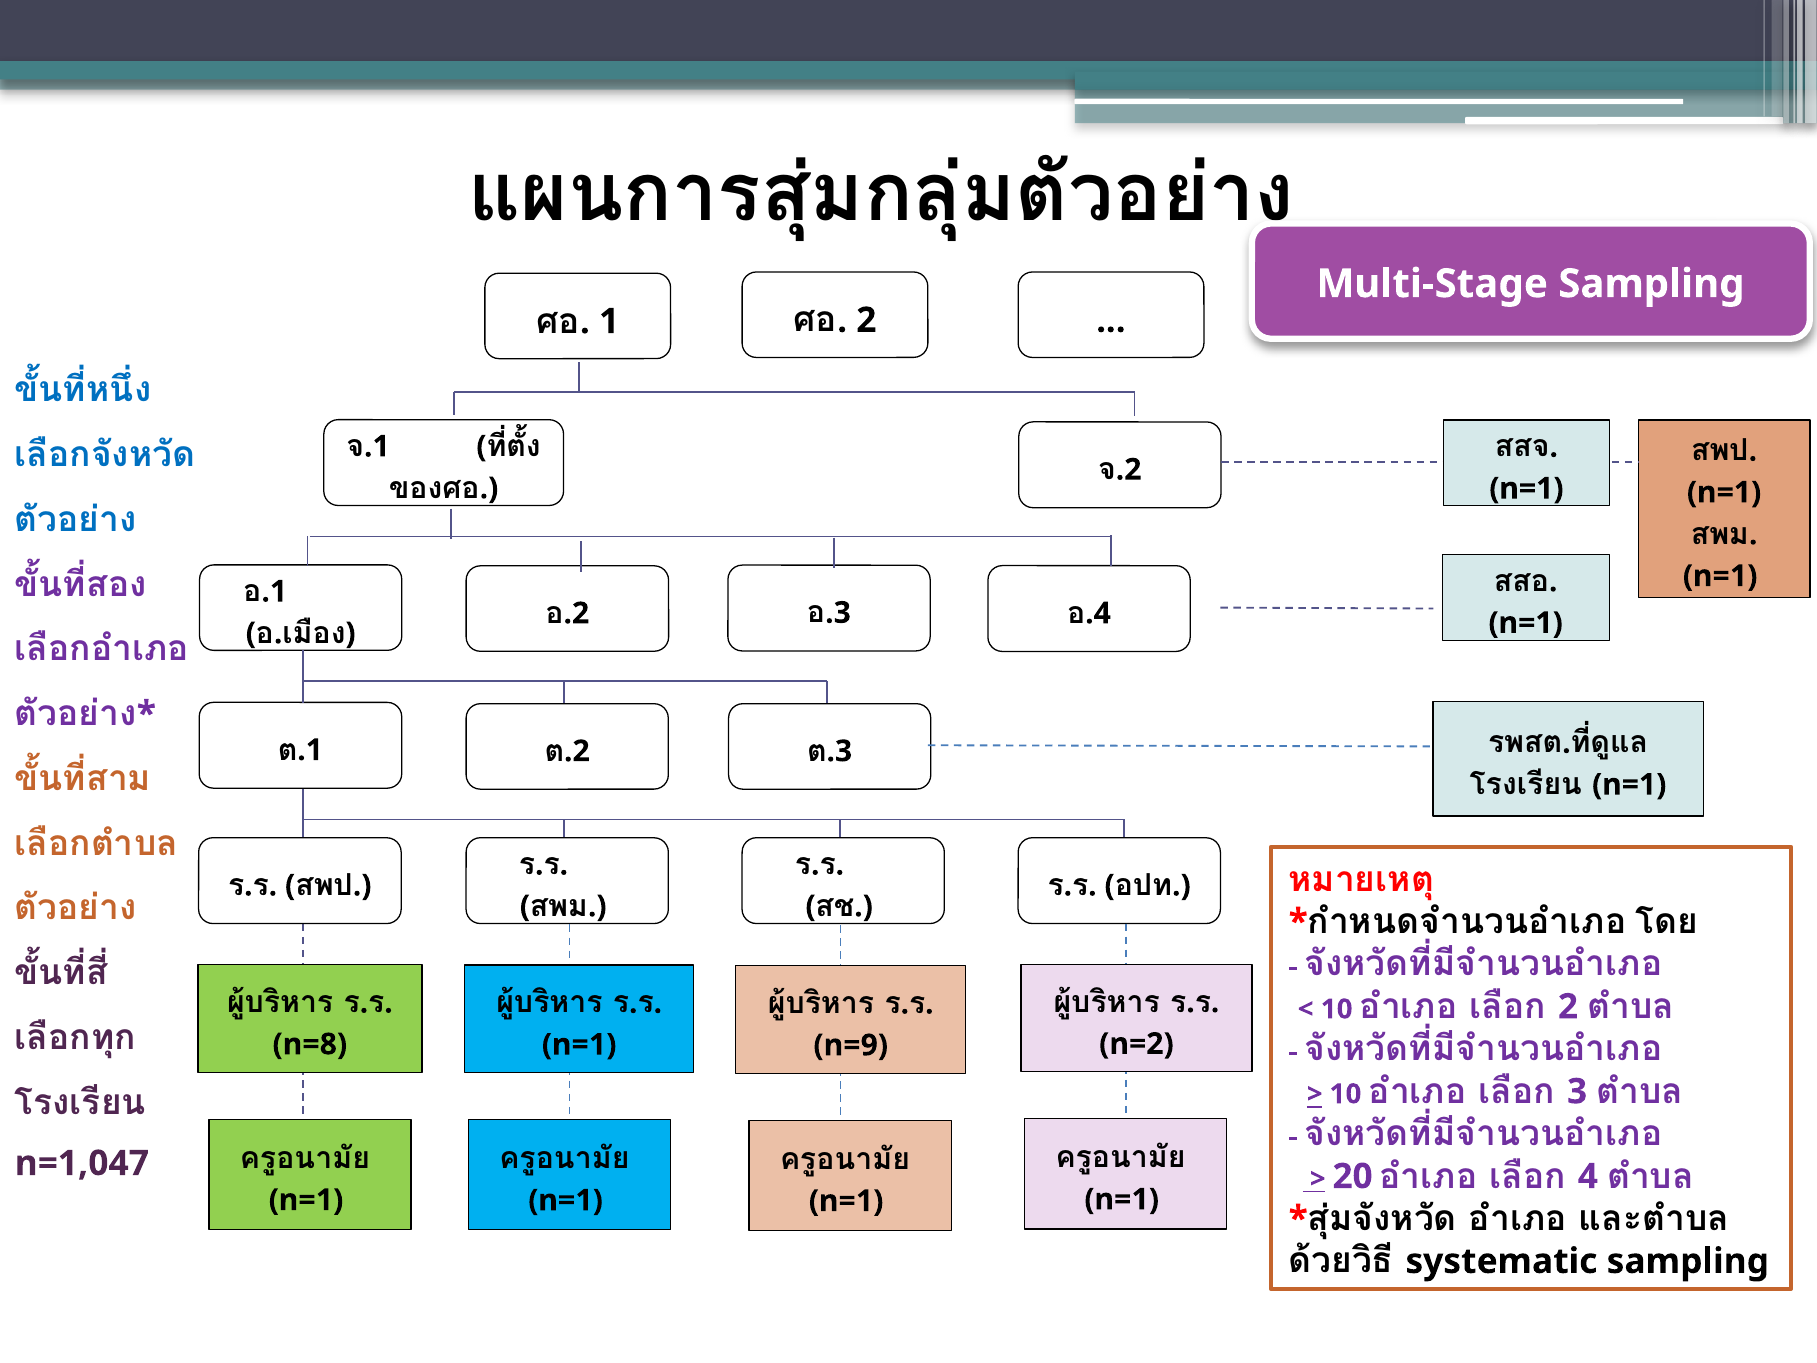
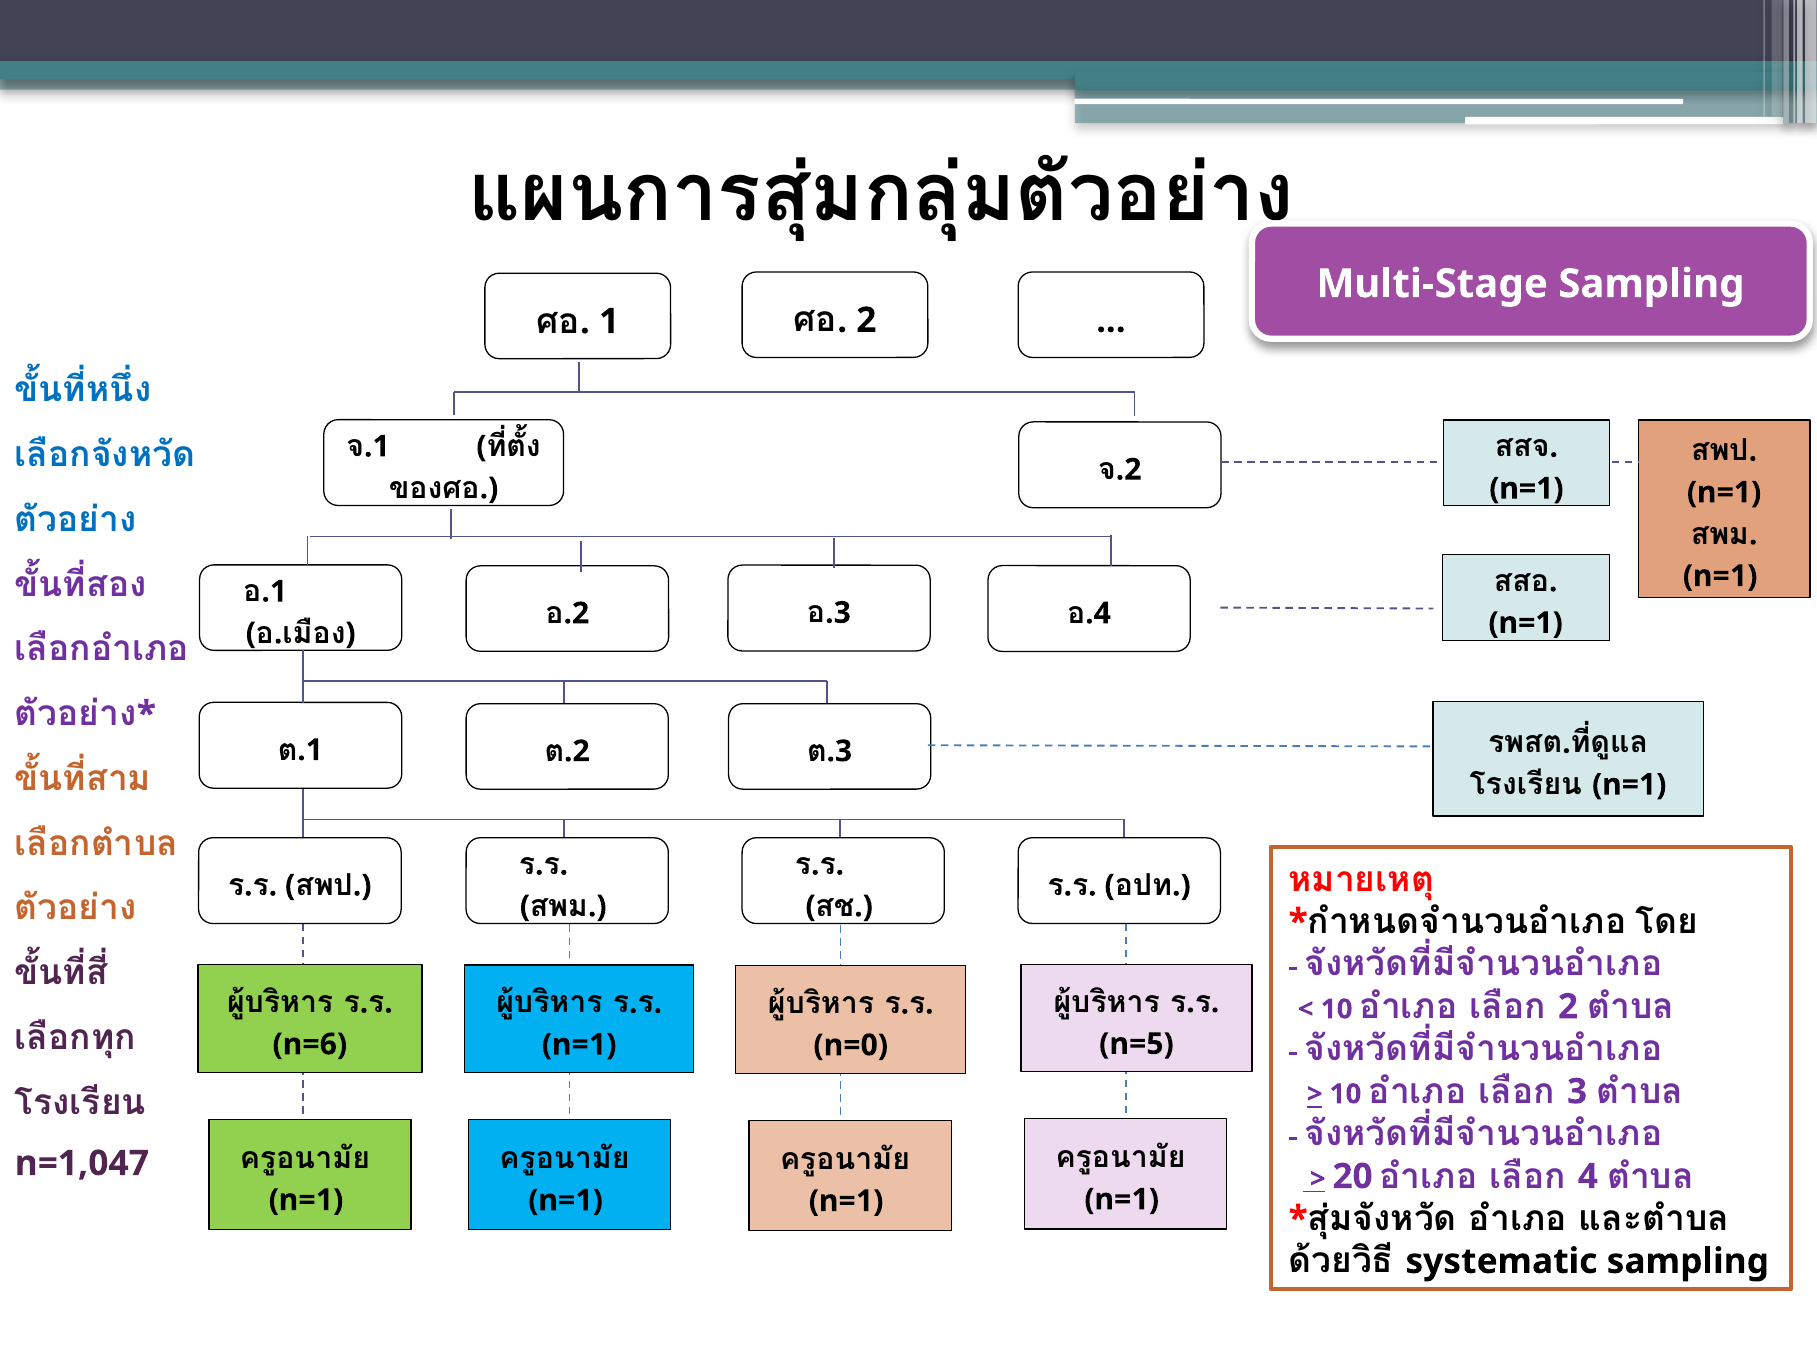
n=2: n=2 -> n=5 (1136, 1044)
n=8: n=8 -> n=6 (310, 1044)
n=9: n=9 -> n=0 (851, 1045)
